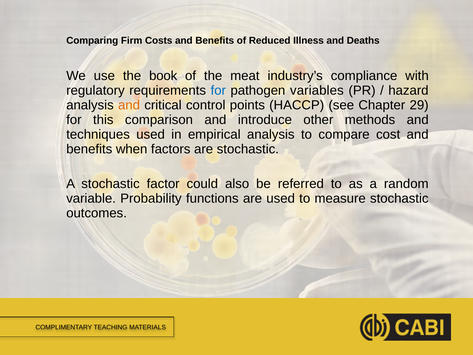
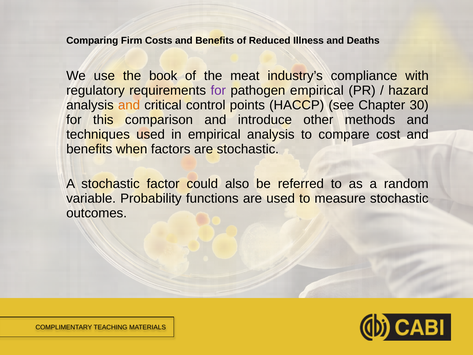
for colour: blue -> purple (218, 90)
pathogen variables: variables -> empirical (317, 90)
29: 29 -> 30 (419, 105)
